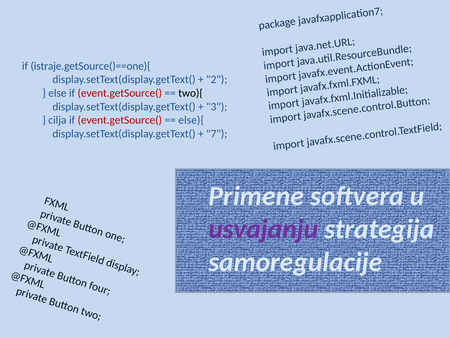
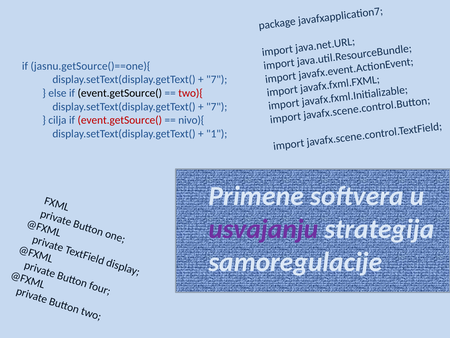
istraje.getSource()==one){: istraje.getSource()==one){ -> jasnu.getSource()==one){ (90, 66)
2: 2 -> 7 (217, 79)
event.getSource( colour: red -> black (120, 93)
two){ colour: black -> red (191, 93)
3: 3 -> 7 (217, 106)
else){: else){ -> nivo){ (191, 120)
7: 7 -> 1 (217, 133)
